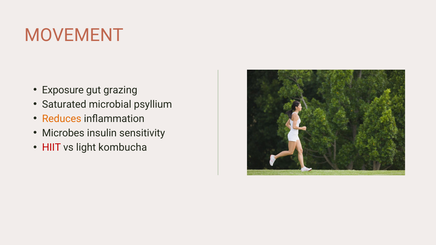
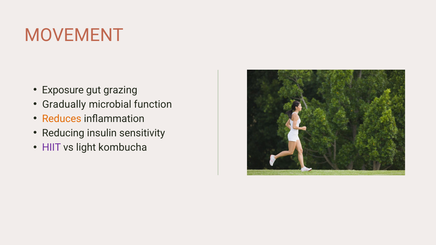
Saturated: Saturated -> Gradually (64, 104)
psyllium: psyllium -> function (153, 104)
Microbes: Microbes -> Reducing (63, 133)
HIIT colour: red -> purple (51, 148)
